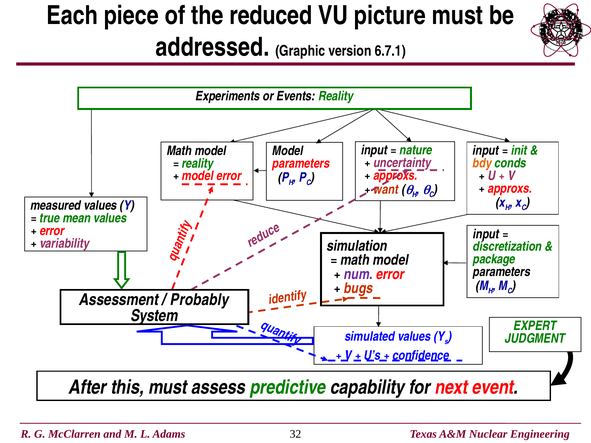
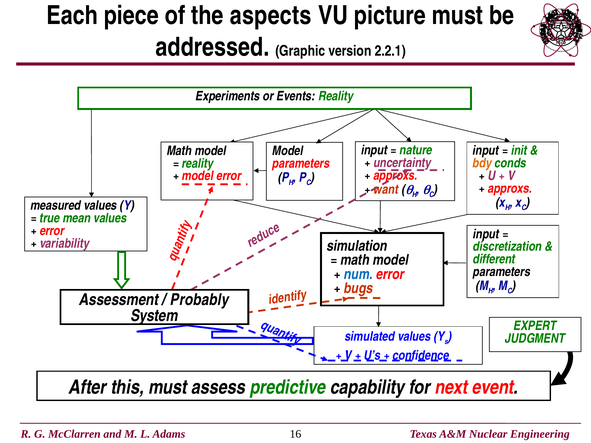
reduced: reduced -> aspects (271, 16)
6.7.1: 6.7.1 -> 2.2.1 (390, 51)
package: package -> different (494, 259)
num colour: purple -> blue (358, 274)
32: 32 -> 16 (295, 434)
